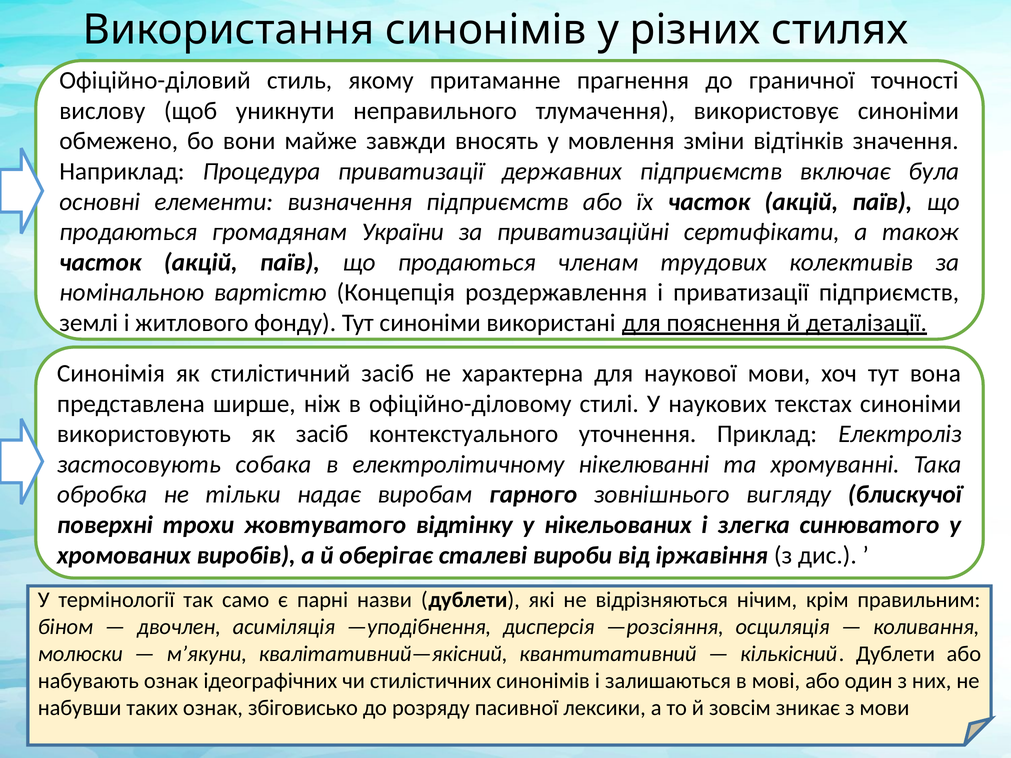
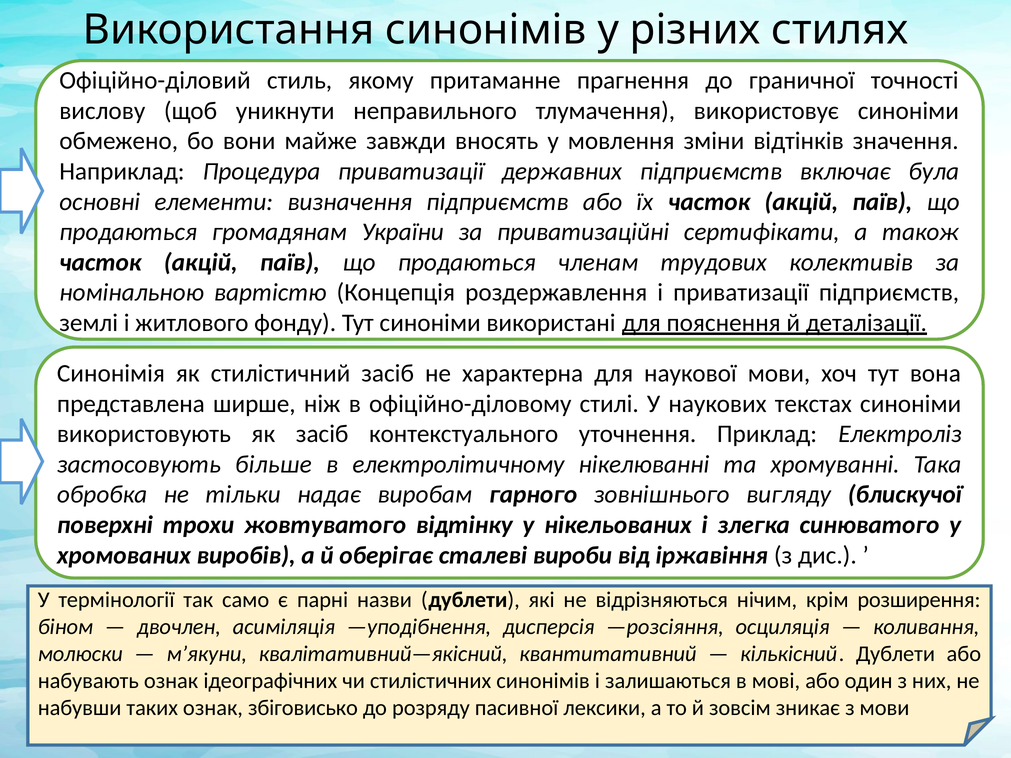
собака: собака -> більше (273, 464)
правильним: правильним -> розширення (919, 600)
